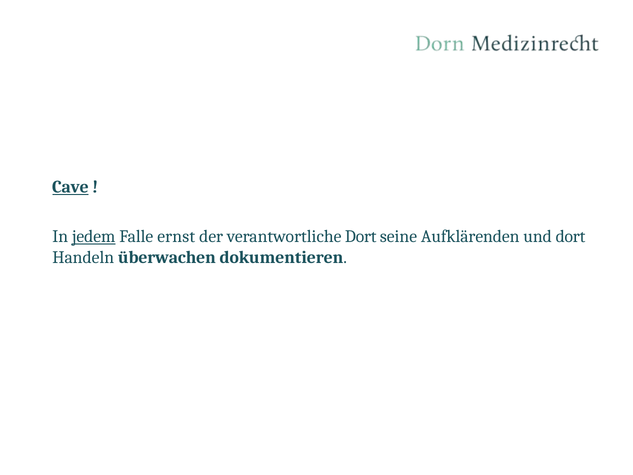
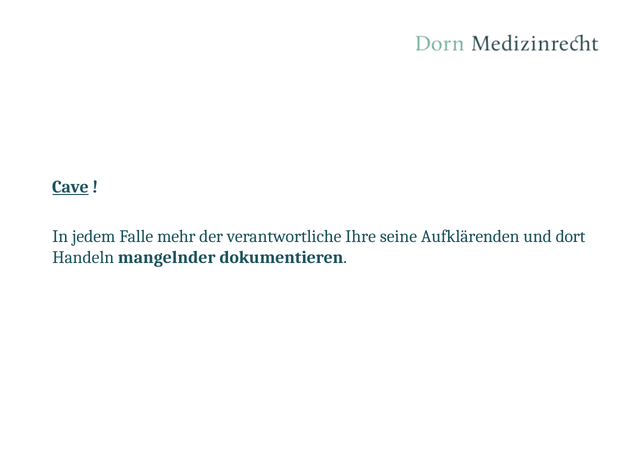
jedem underline: present -> none (94, 236)
ernst: ernst -> mehr (176, 236)
verantwortliche Dort: Dort -> Ihre (361, 236)
überwachen: überwachen -> mangelnder (167, 257)
